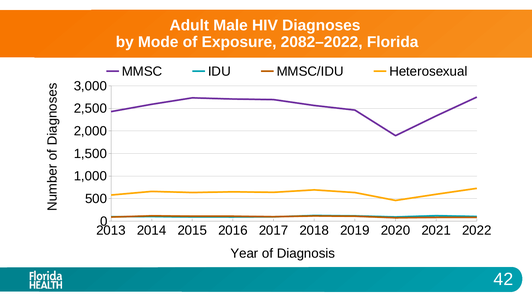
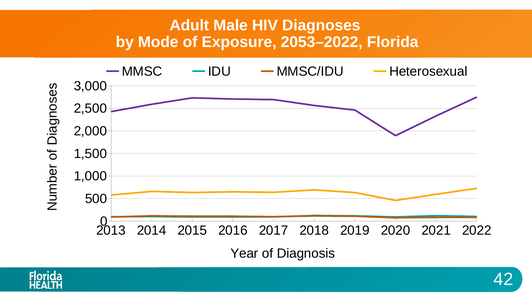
2082–2022: 2082–2022 -> 2053–2022 (322, 42)
